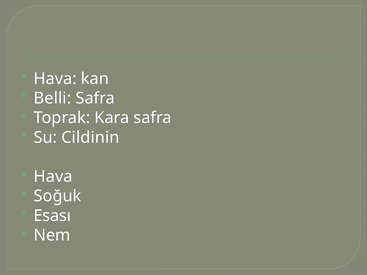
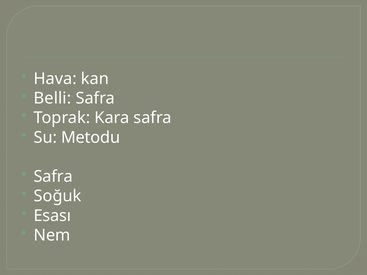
Cildinin: Cildinin -> Metodu (91, 138)
Hava: Hava -> Safra (53, 177)
